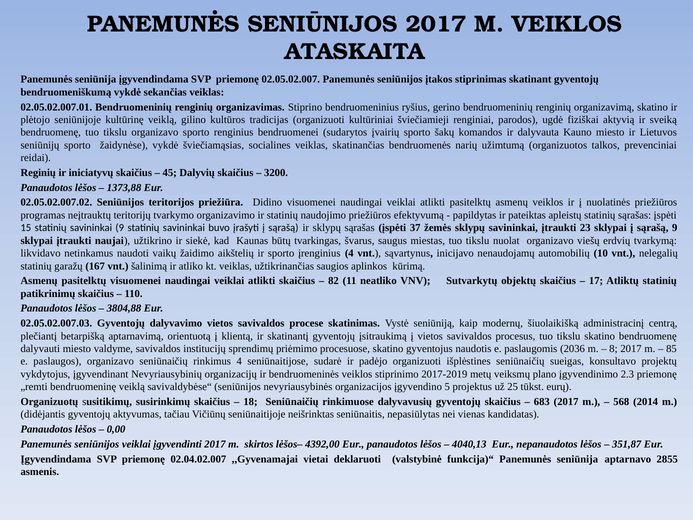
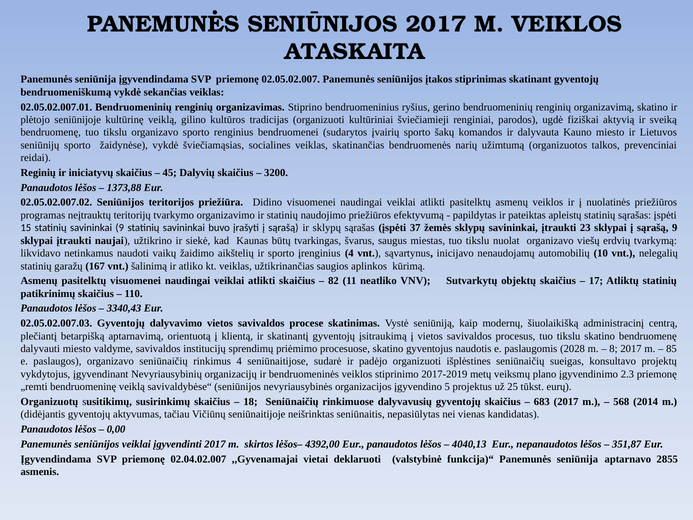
3804,88: 3804,88 -> 3340,43 (124, 308)
2036: 2036 -> 2028 (573, 349)
